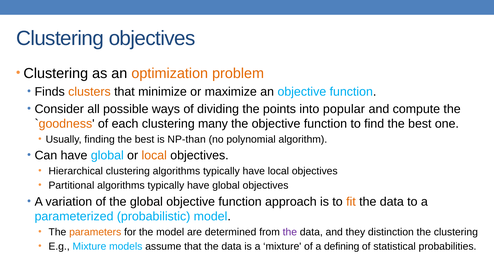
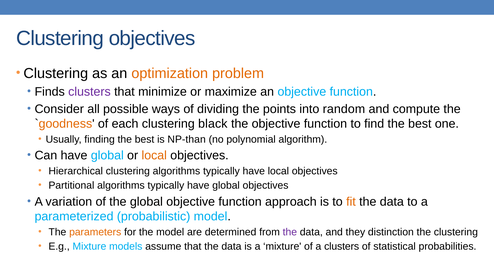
clusters colour: orange -> purple (89, 92)
popular: popular -> random (344, 109)
many: many -> black (213, 124)
a defining: defining -> clusters (342, 246)
